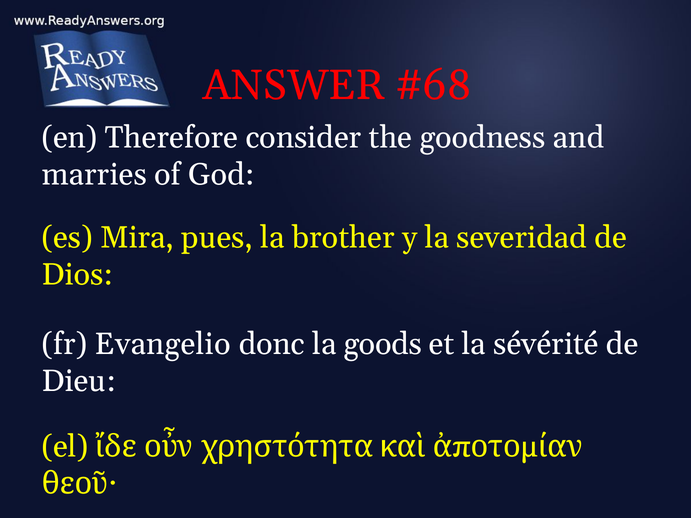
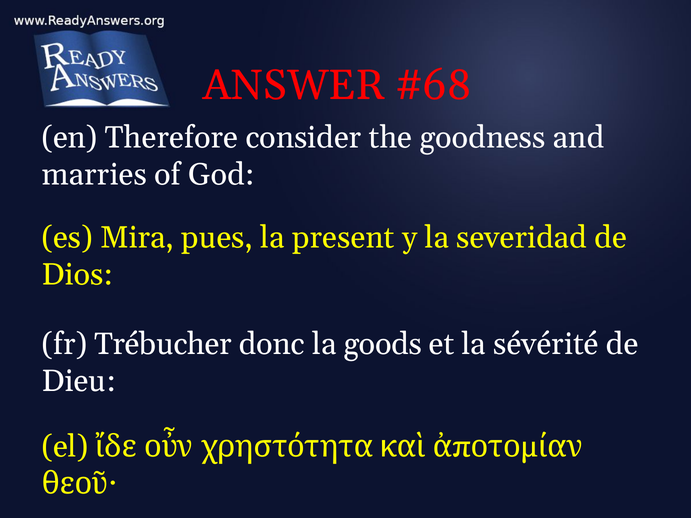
brother: brother -> present (343, 238)
Evangelio: Evangelio -> Trébucher (163, 344)
